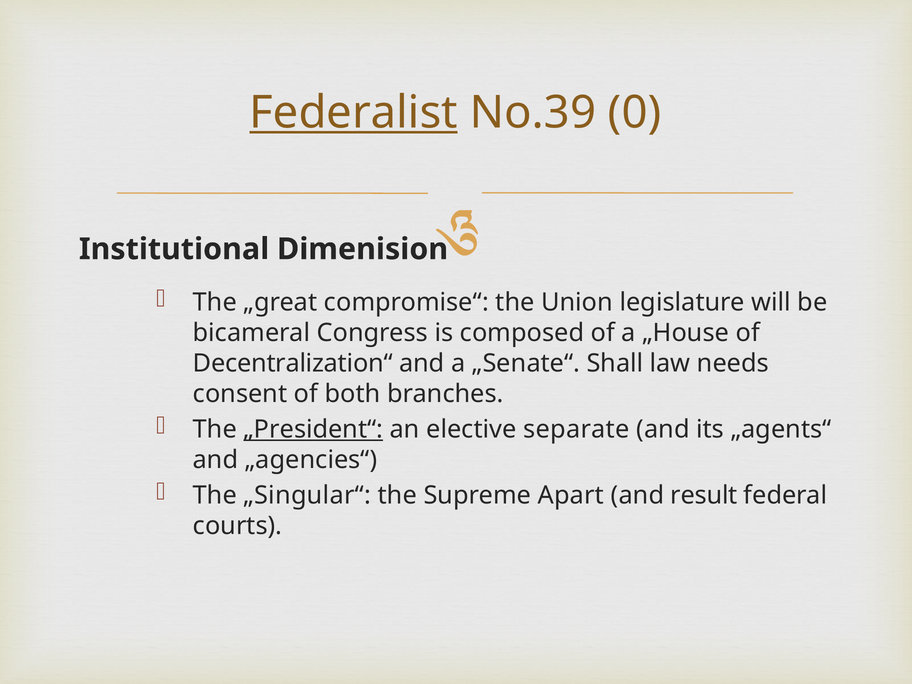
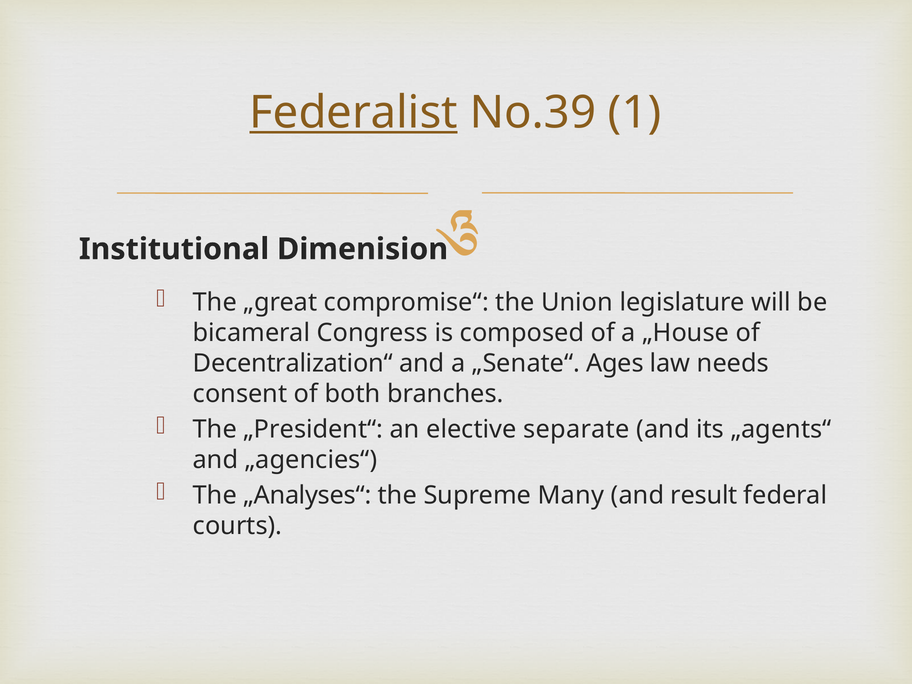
0: 0 -> 1 (635, 113)
Shall: Shall -> Ages (615, 363)
„President“ underline: present -> none (313, 429)
„Singular“: „Singular“ -> „Analyses“ (307, 495)
Apart: Apart -> Many (571, 495)
